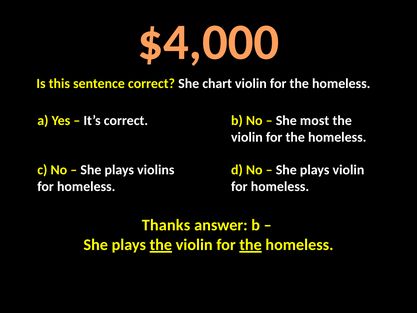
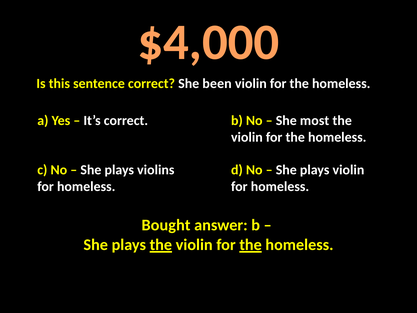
chart: chart -> been (217, 83)
Thanks: Thanks -> Bought (166, 225)
